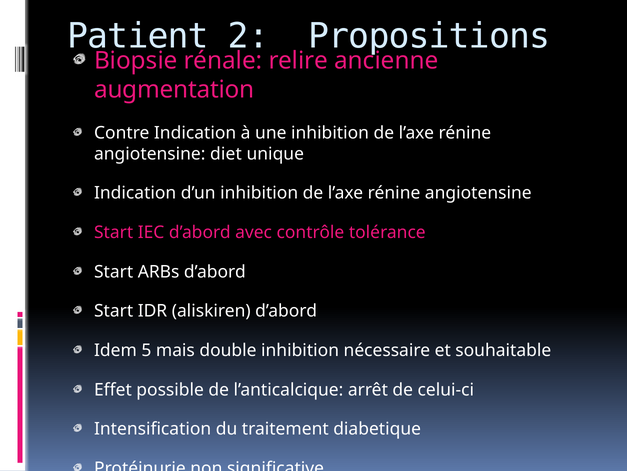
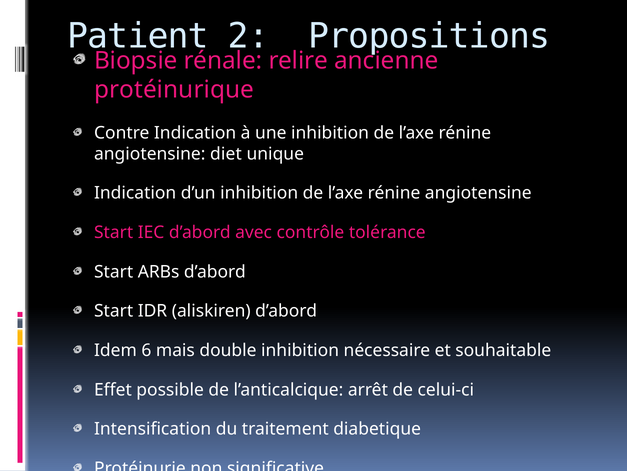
augmentation: augmentation -> protéinurique (174, 90)
5: 5 -> 6 (146, 350)
